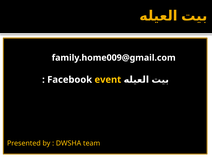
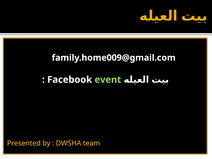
event colour: yellow -> light green (108, 80)
